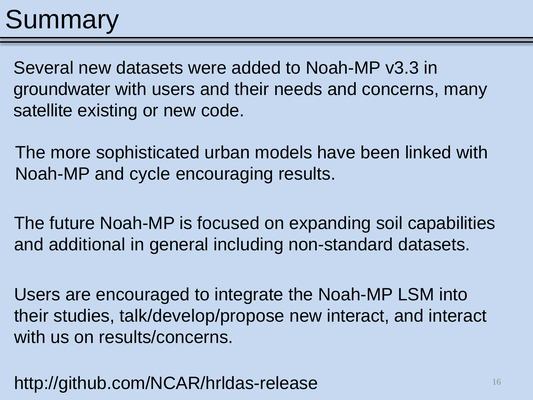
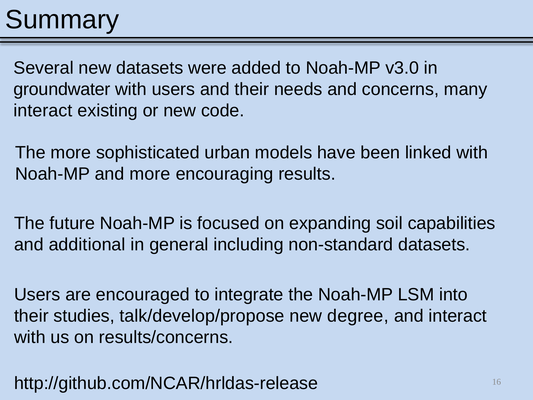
v3.3: v3.3 -> v3.0 (402, 68)
satellite: satellite -> interact (43, 110)
and cycle: cycle -> more (150, 174)
new interact: interact -> degree (358, 316)
